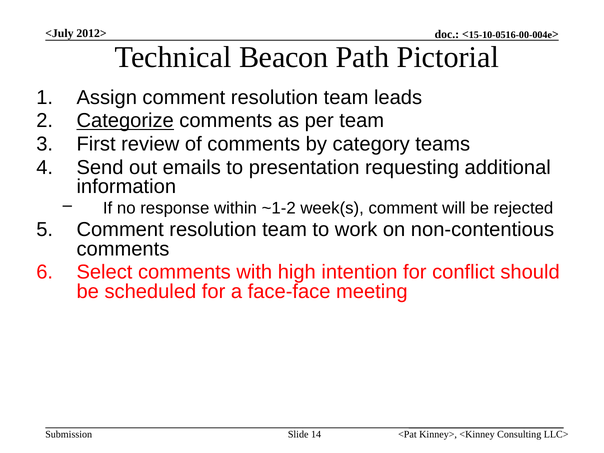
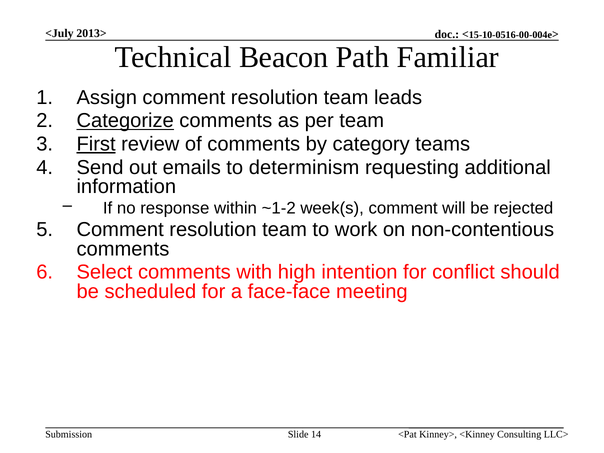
2012>: 2012> -> 2013> (92, 33)
Pictorial: Pictorial -> Familiar (448, 57)
First underline: none -> present (96, 144)
presentation: presentation -> determinism (304, 167)
